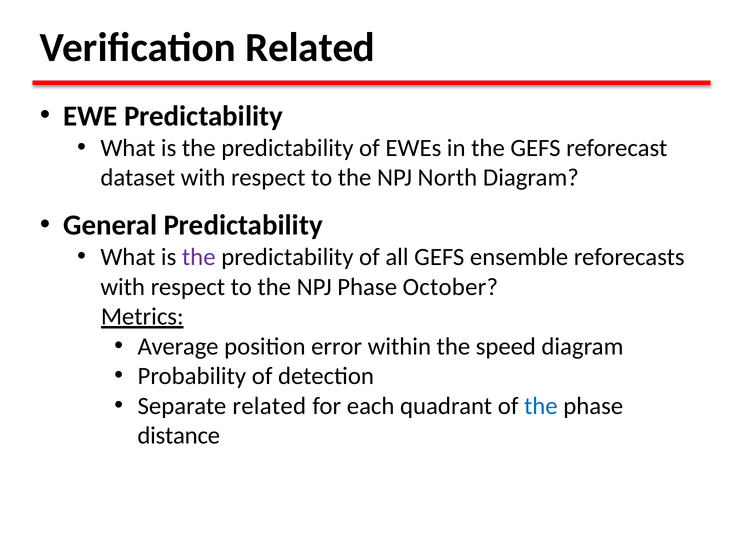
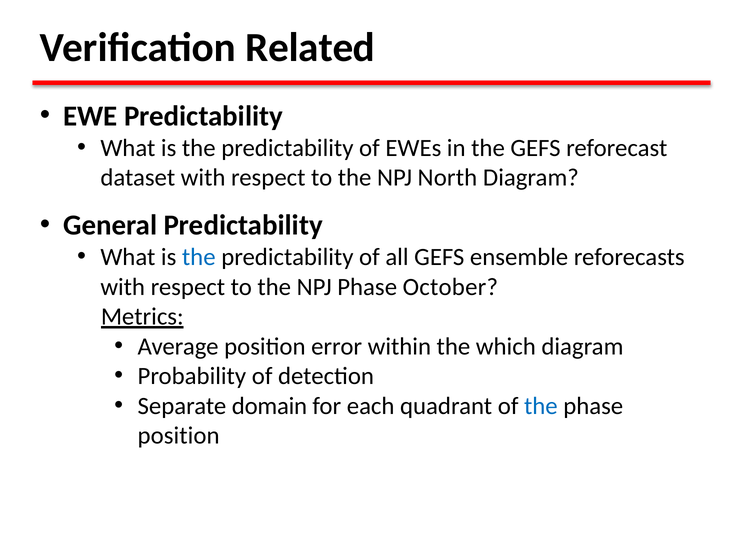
the colour: purple -> blue (199, 257)
speed: speed -> which (506, 346)
Separate related: related -> domain (269, 406)
distance: distance -> position (179, 436)
